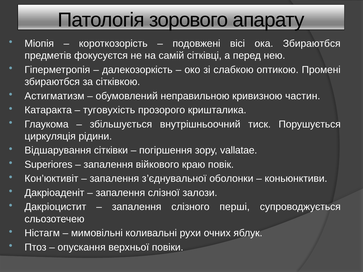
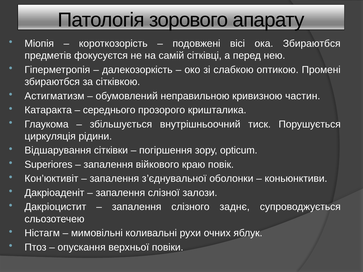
туговухість: туговухість -> середнього (109, 110)
vallatae: vallatae -> opticum (239, 151)
перші: перші -> заднє (235, 207)
